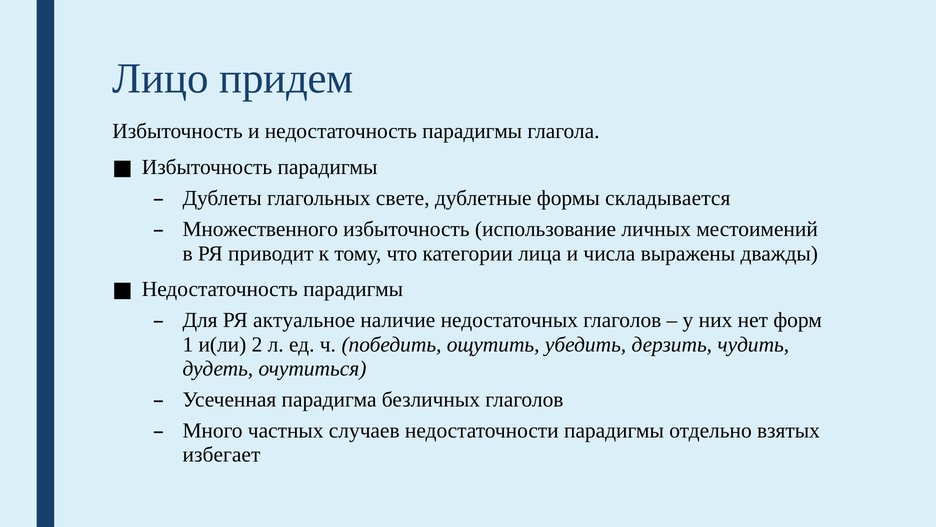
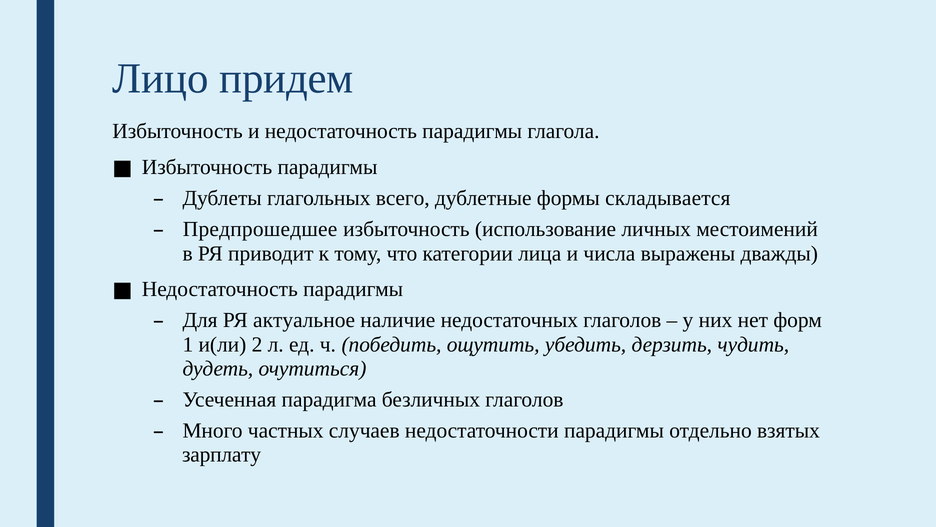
свете: свете -> всего (403, 198)
Множественного: Множественного -> Предпрошедшее (260, 229)
избегает: избегает -> зарплату (222, 454)
